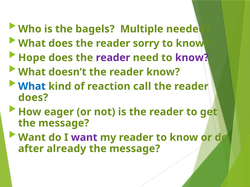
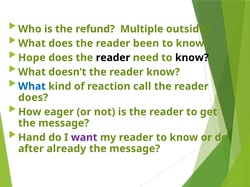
bagels: bagels -> refund (95, 29)
needed: needed -> outside (188, 29)
sorry: sorry -> been (146, 43)
reader colour: purple -> black (113, 58)
know colour: purple -> black (192, 58)
Want: Want -> Hand (32, 138)
